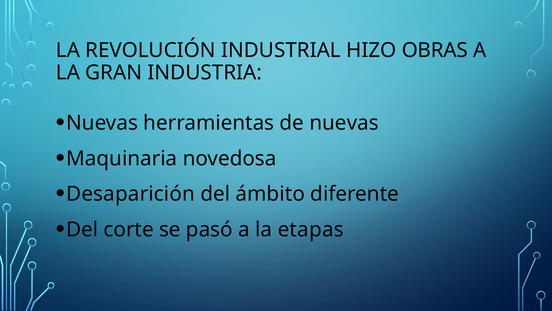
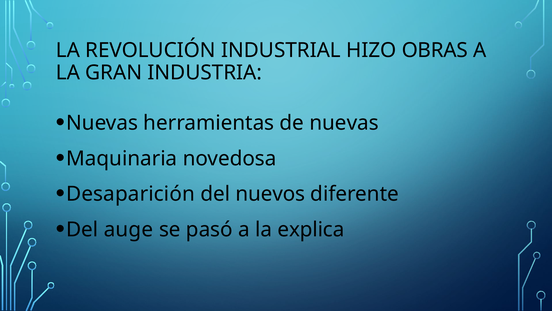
ámbito: ámbito -> nuevos (270, 194)
corte: corte -> auge (129, 229)
etapas: etapas -> explica (311, 229)
